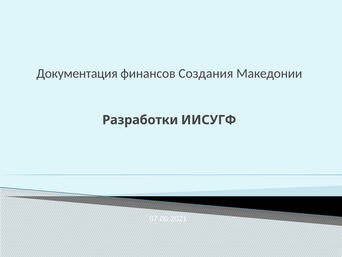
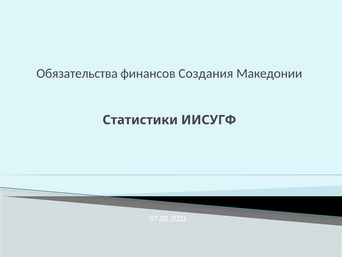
Документация: Документация -> Обязательства (77, 73)
Разработки: Разработки -> Статистики (140, 120)
